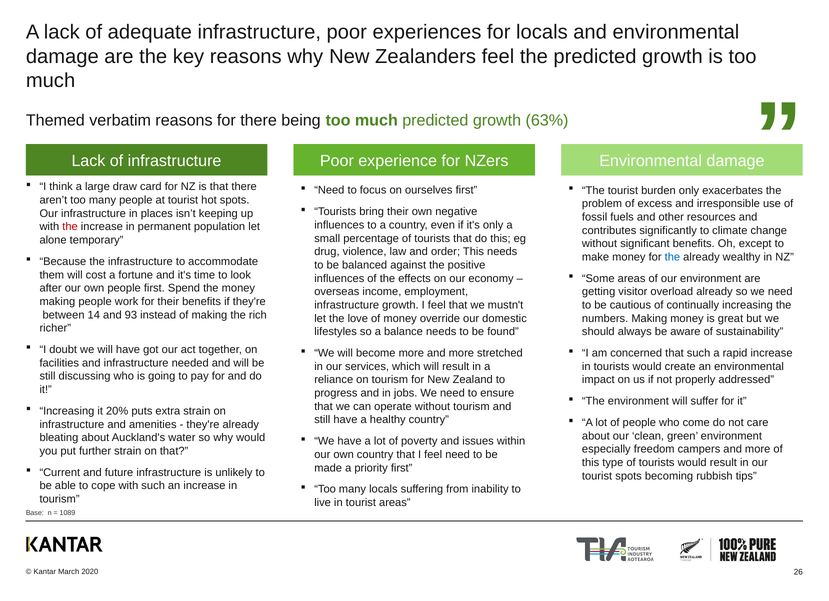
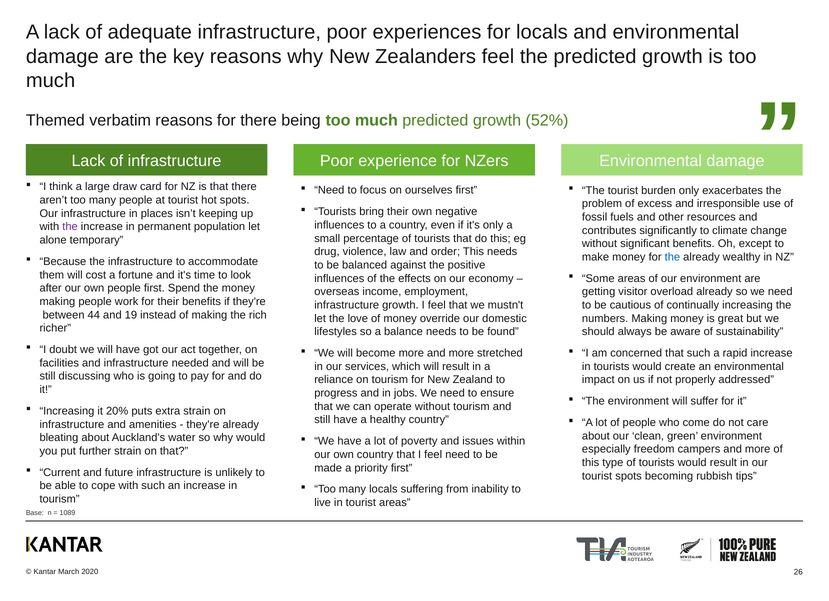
63%: 63% -> 52% (547, 120)
the colour: red -> purple (70, 227)
14: 14 -> 44 (94, 315)
93: 93 -> 19 (131, 315)
